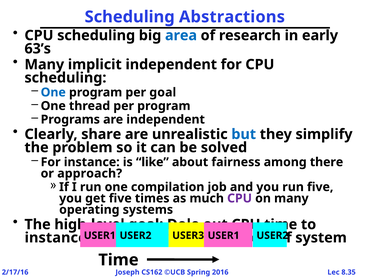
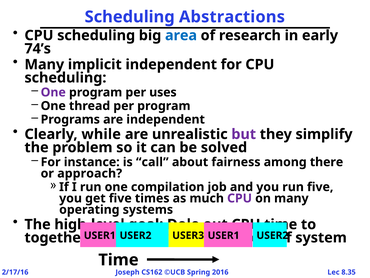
63’s: 63’s -> 74’s (38, 49)
One colour: blue -> purple (53, 92)
per goal: goal -> uses (163, 92)
share: share -> while (101, 134)
but colour: blue -> purple (244, 134)
like: like -> call (152, 162)
instance: instance -> together (56, 237)
